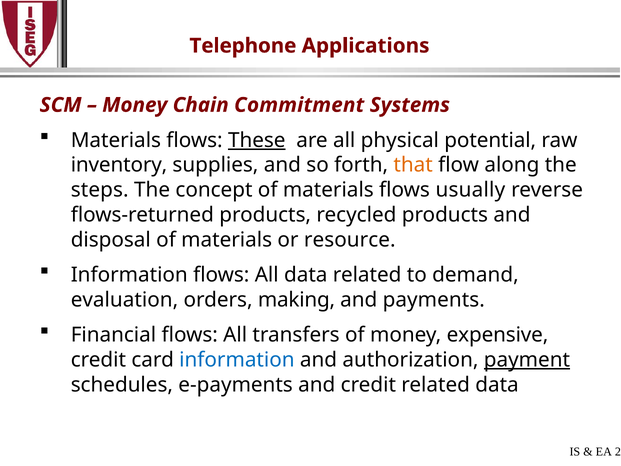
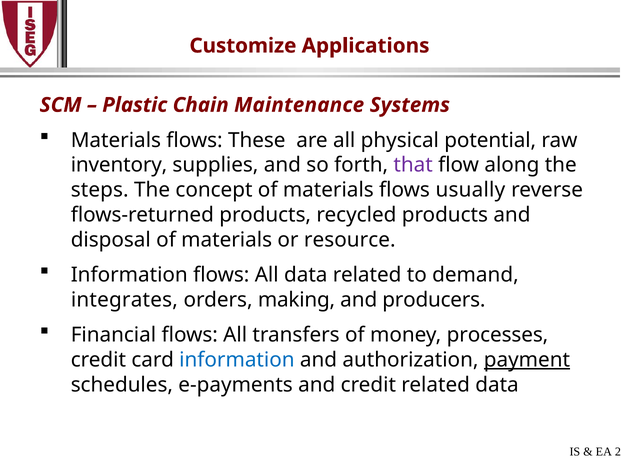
Telephone: Telephone -> Customize (243, 46)
Money: Money -> Plastic (135, 105)
Commitment: Commitment -> Maintenance (299, 105)
These underline: present -> none (257, 140)
that colour: orange -> purple (413, 165)
evaluation: evaluation -> integrates (124, 300)
payments: payments -> producers (434, 300)
expensive: expensive -> processes (497, 335)
